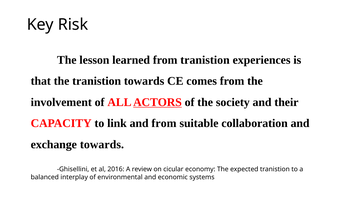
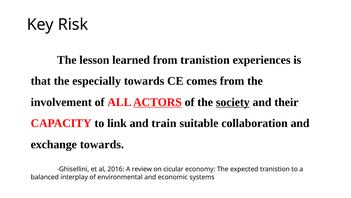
the tranistion: tranistion -> especially (97, 81)
society underline: none -> present (233, 102)
and from: from -> train (164, 123)
